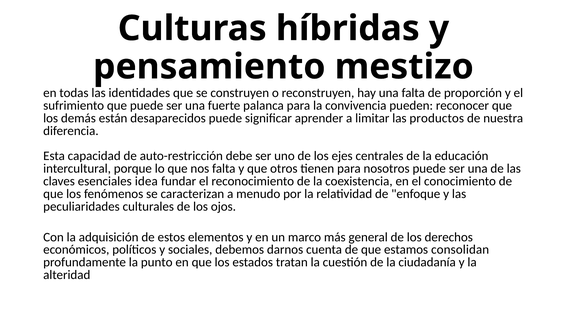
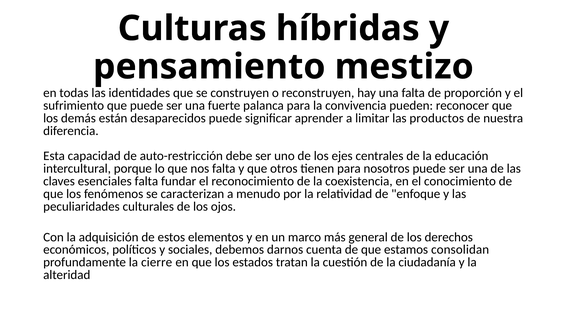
esenciales idea: idea -> falta (146, 181)
punto: punto -> cierre (157, 262)
